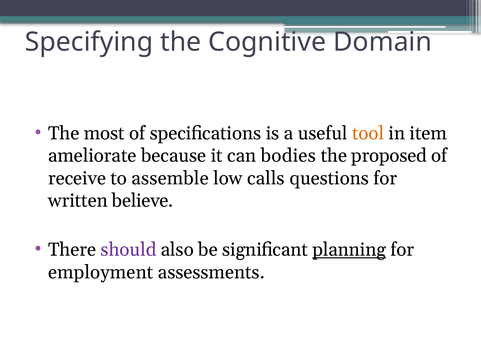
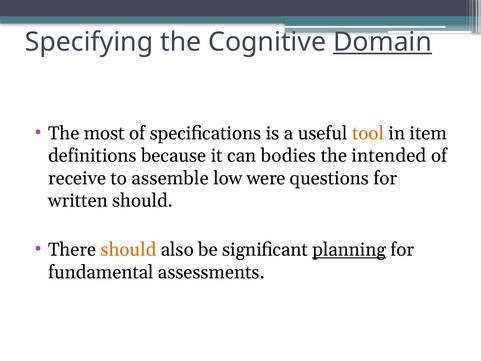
Domain underline: none -> present (383, 42)
ameliorate: ameliorate -> definitions (92, 156)
proposed: proposed -> intended (389, 156)
calls: calls -> were (266, 178)
written believe: believe -> should (143, 201)
should colour: purple -> orange (129, 250)
employment: employment -> fundamental (101, 272)
